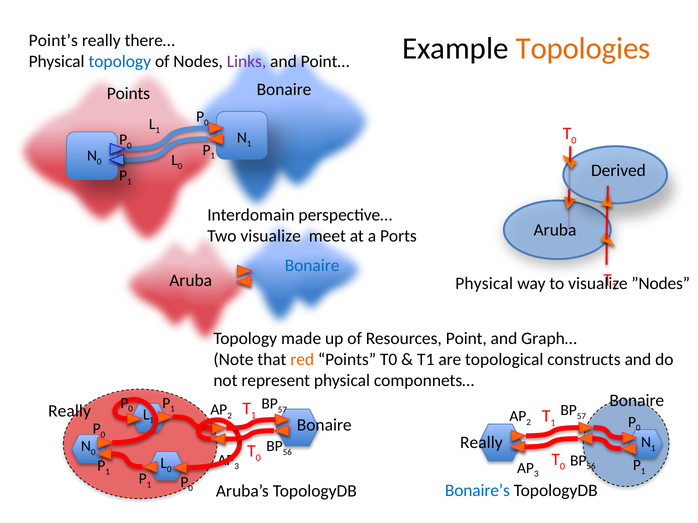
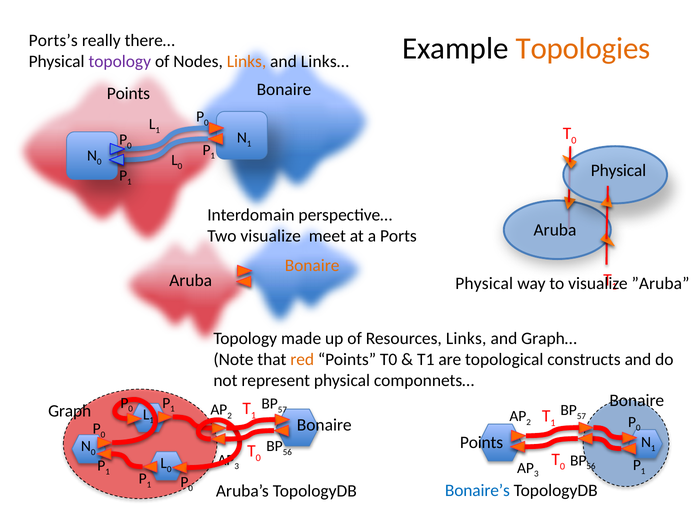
Point’s: Point’s -> Ports’s (53, 40)
topology colour: blue -> purple (120, 61)
Links colour: purple -> orange (247, 61)
Point…: Point… -> Links… (325, 61)
Derived: Derived -> Physical (618, 171)
Bonaire colour: blue -> orange (312, 266)
”Nodes: ”Nodes -> ”Aruba (660, 284)
Resources Point: Point -> Links (466, 339)
Really: Really -> Graph (70, 411)
Really: Really -> Points (482, 443)
